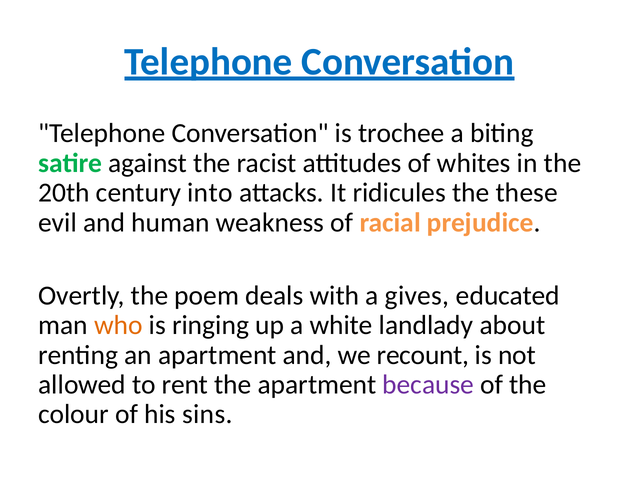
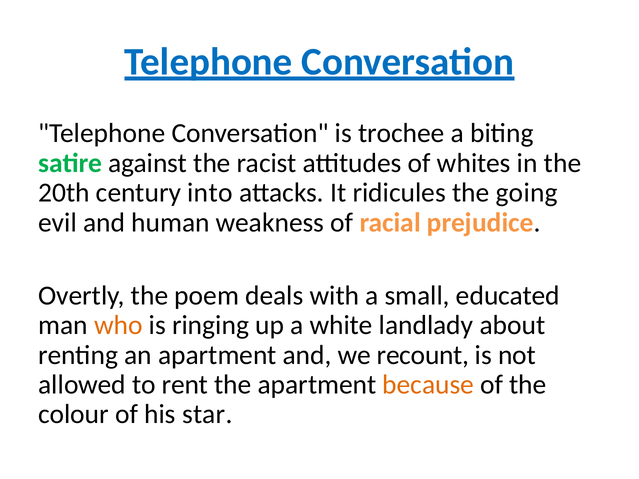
these: these -> going (527, 193)
gives: gives -> small (417, 296)
because colour: purple -> orange (428, 385)
sins: sins -> star (207, 415)
